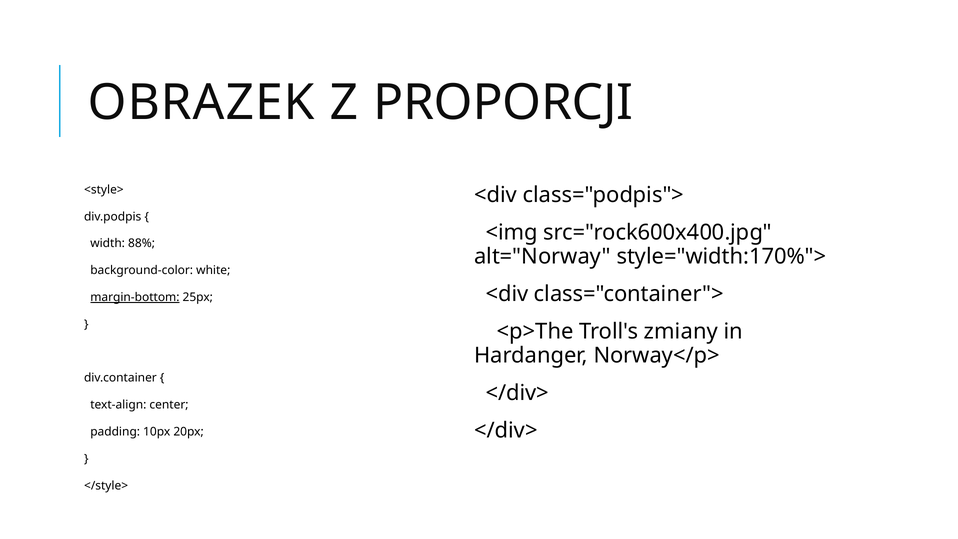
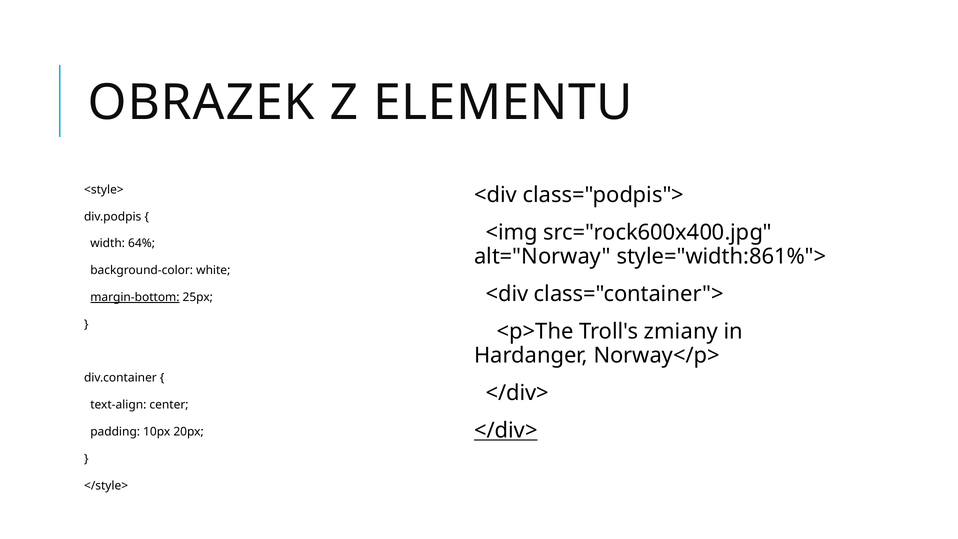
PROPORCJI: PROPORCJI -> ELEMENTU (503, 103)
88%: 88% -> 64% (142, 243)
style="width:170%">: style="width:170%"> -> style="width:861%"> (721, 256)
</div> underline: none -> present (506, 431)
